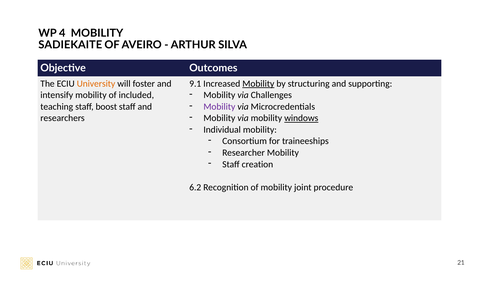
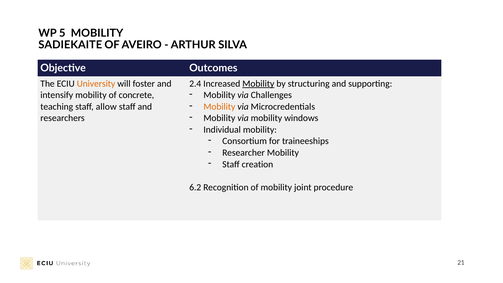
4: 4 -> 5 (62, 33)
9.1: 9.1 -> 2.4 (195, 84)
included: included -> concrete (136, 95)
Mobility colour: purple -> orange (219, 107)
boost: boost -> allow (106, 107)
windows underline: present -> none (301, 118)
